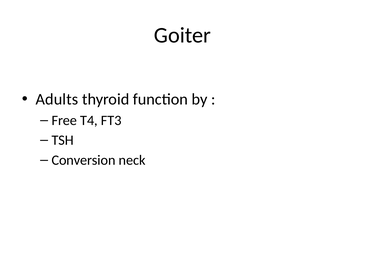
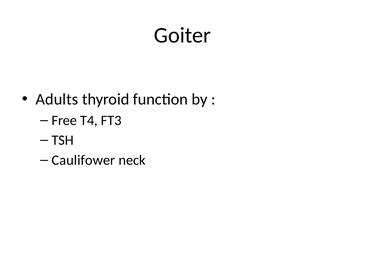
Conversion: Conversion -> Caulifower (83, 160)
